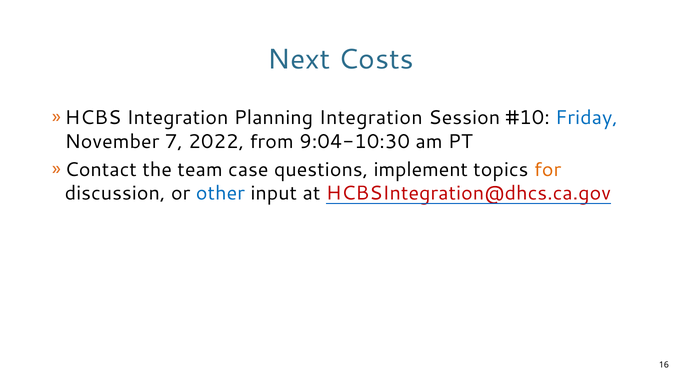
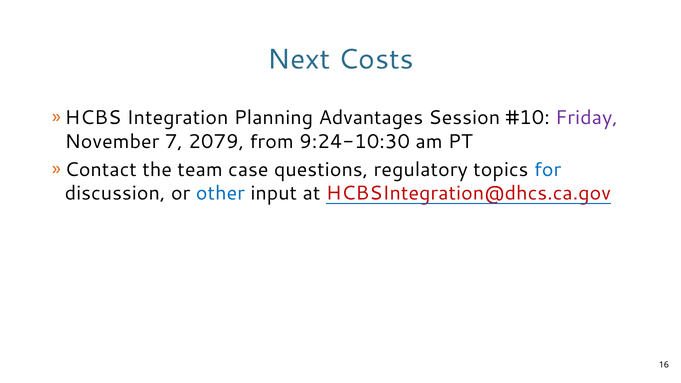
Planning Integration: Integration -> Advantages (371, 118)
Friday colour: blue -> purple (587, 118)
2022: 2022 -> 2079 (216, 141)
9:04-10:30: 9:04-10:30 -> 9:24-10:30 (355, 141)
implement: implement -> regulatory (421, 170)
for colour: orange -> blue (548, 170)
